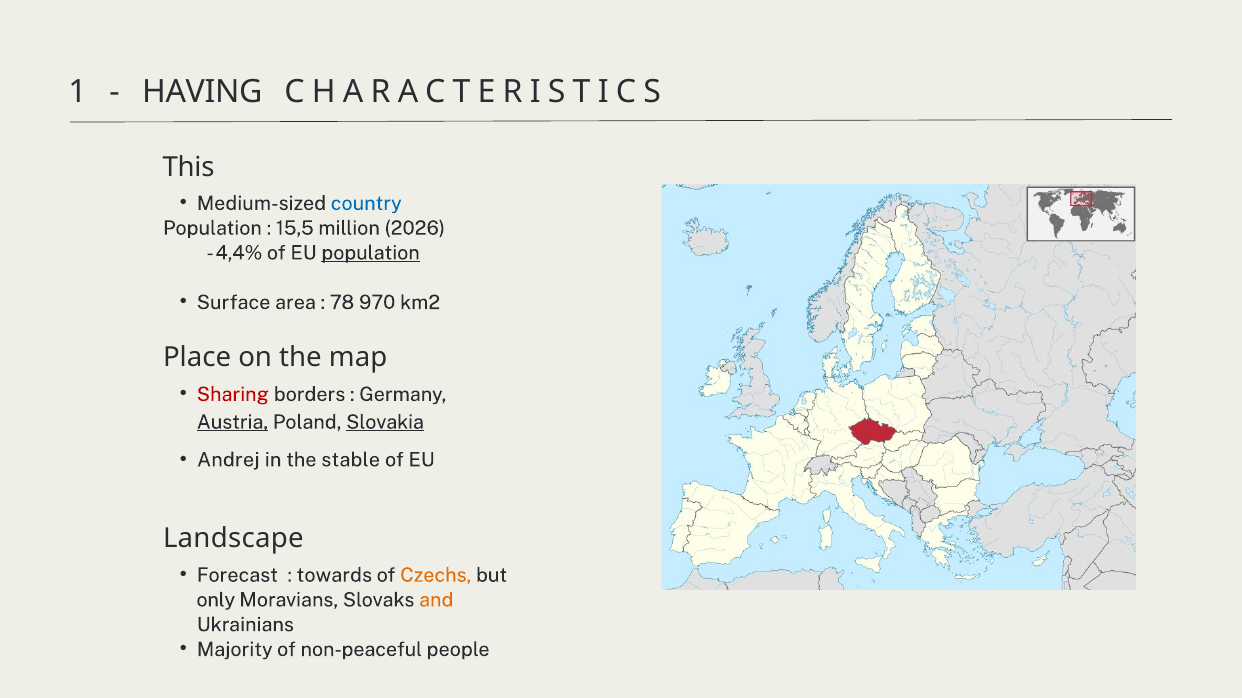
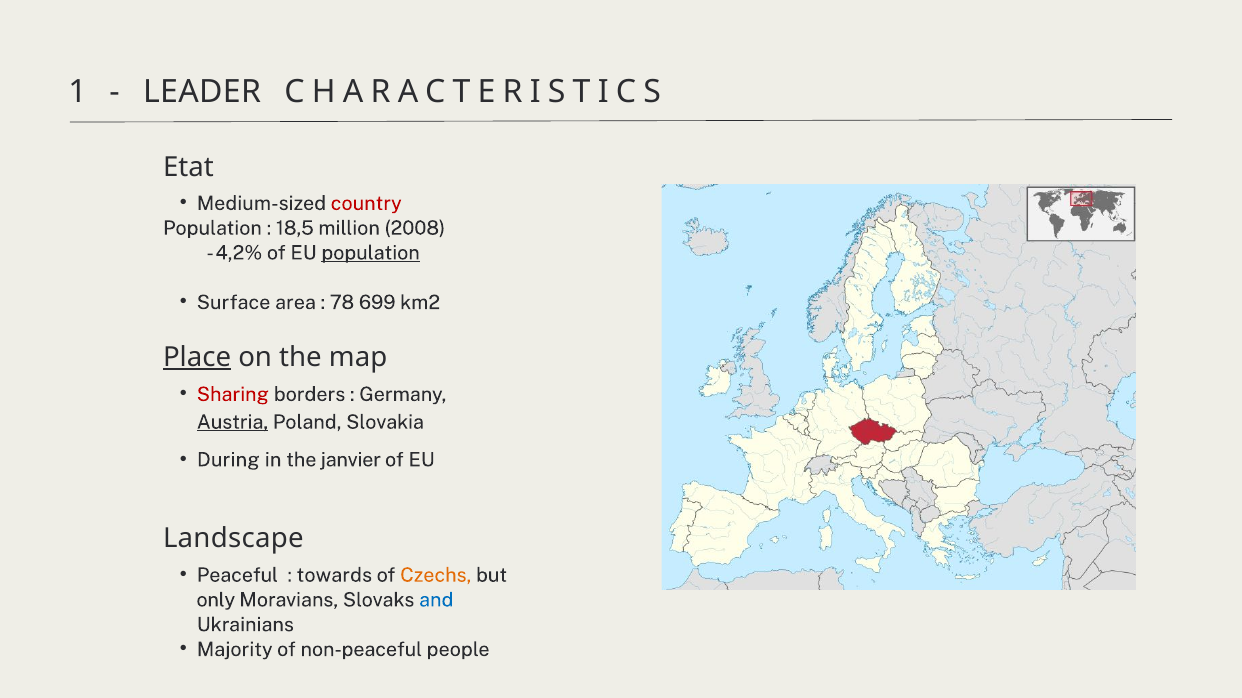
HAVING: HAVING -> LEADER (202, 92)
This: This -> Etat (188, 167)
country colour: blue -> red (366, 204)
15,5: 15,5 -> 18,5 (295, 228)
2026: 2026 -> 2008 (415, 228)
4,4%: 4,4% -> 4,2% (239, 253)
970: 970 -> 699 (377, 303)
Place underline: none -> present (197, 357)
Slovakia underline: present -> none (385, 423)
Andrej: Andrej -> During (228, 460)
stable: stable -> janvier (351, 460)
Forecast: Forecast -> Peaceful (237, 576)
and colour: orange -> blue (436, 600)
